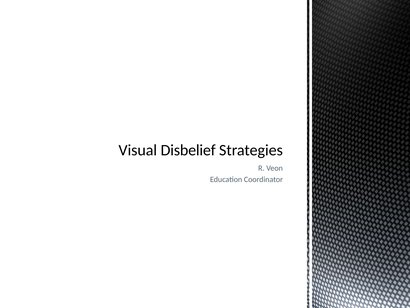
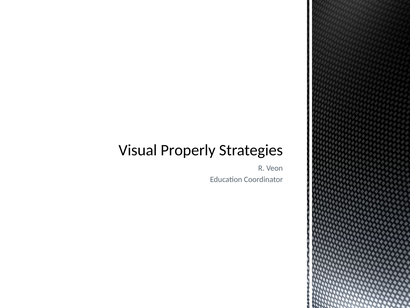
Disbelief: Disbelief -> Properly (188, 150)
